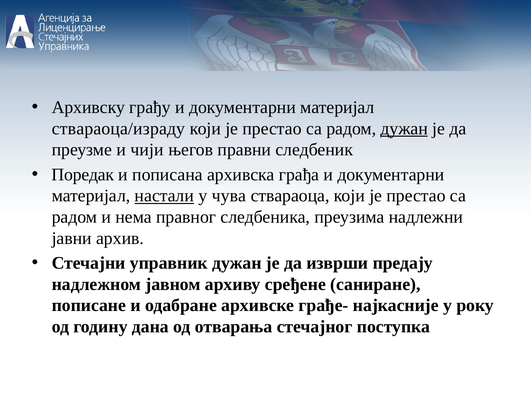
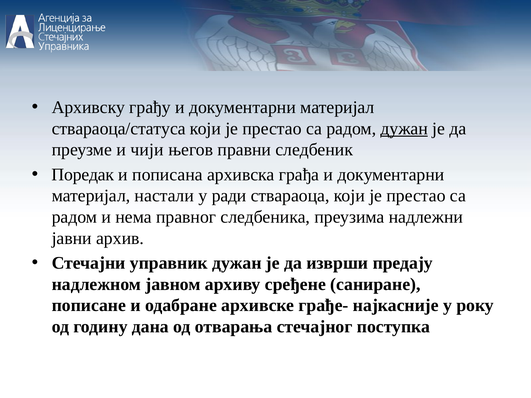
ствараоца/израду: ствараоца/израду -> ствараоца/статуса (119, 129)
настали underline: present -> none (164, 196)
чува: чува -> ради (229, 196)
